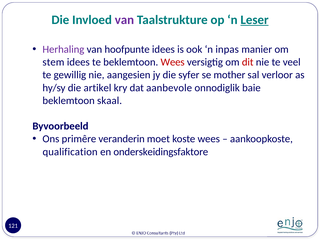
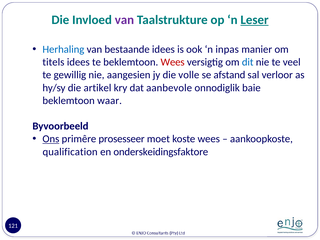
Herhaling colour: purple -> blue (63, 49)
hoofpunte: hoofpunte -> bestaande (127, 49)
stem: stem -> titels (53, 62)
dit colour: red -> blue (248, 62)
syfer: syfer -> volle (189, 75)
mother: mother -> afstand (229, 75)
skaal: skaal -> waar (110, 101)
Ons underline: none -> present (51, 139)
veranderin: veranderin -> prosesseer (122, 139)
